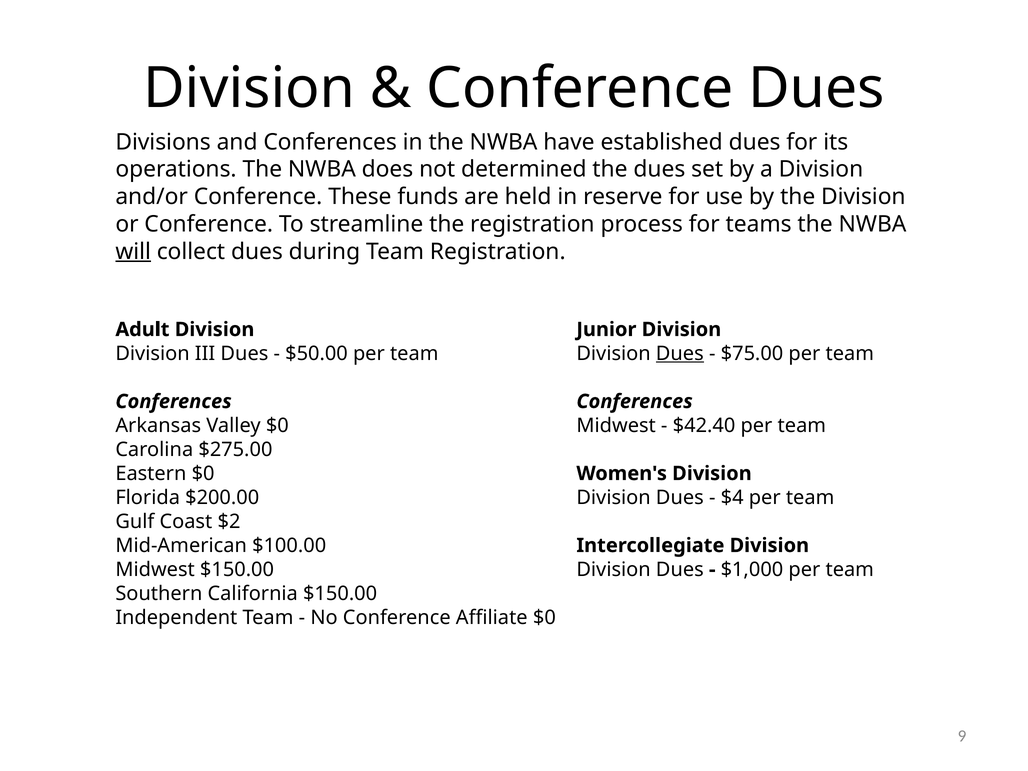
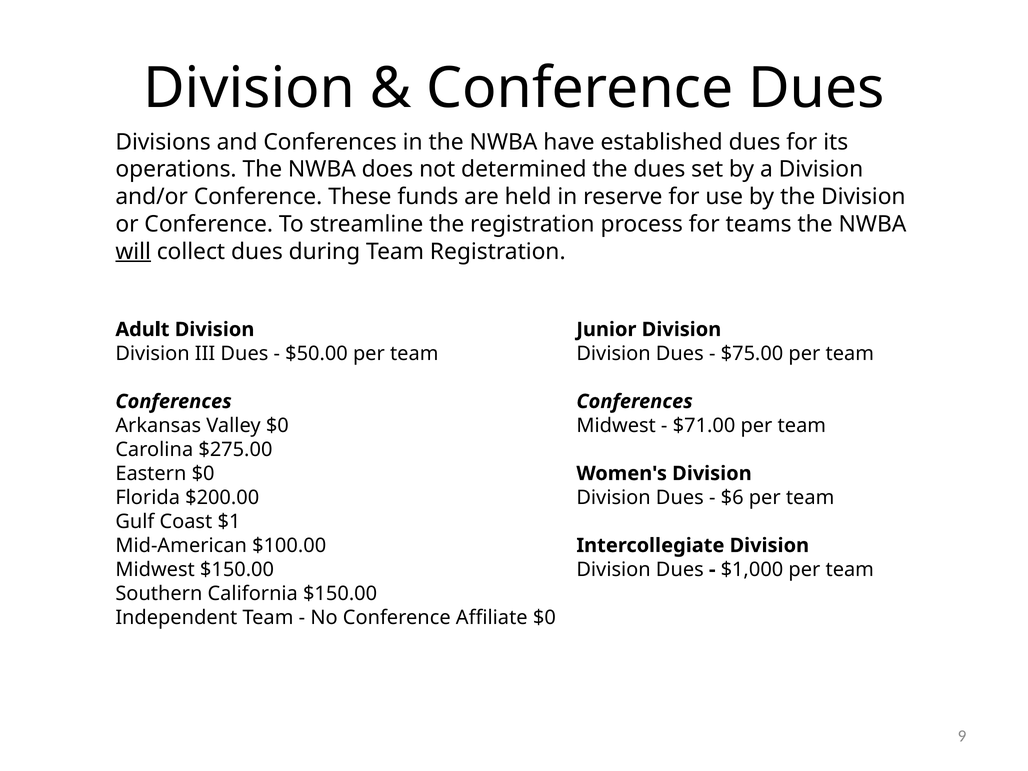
Dues underline: present -> none (680, 353)
$42.40: $42.40 -> $71.00 (704, 425)
$4: $4 -> $6 (732, 497)
$2: $2 -> $1 (229, 522)
